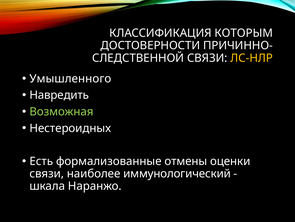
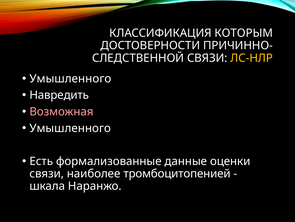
Возможная colour: light green -> pink (61, 111)
Нестероидных: Нестероидных -> Умышленного (70, 128)
отмены: отмены -> данные (186, 161)
иммунологический: иммунологический -> тромбоцитопенией (177, 173)
